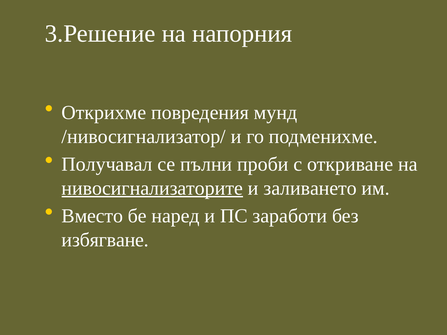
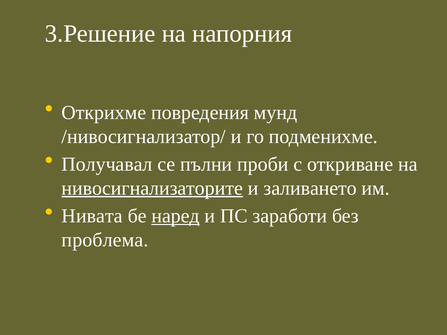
Вместо: Вместо -> Нивата (92, 216)
наред underline: none -> present (176, 216)
избягване: избягване -> проблема (105, 240)
